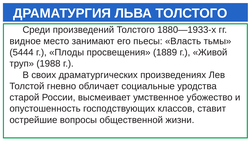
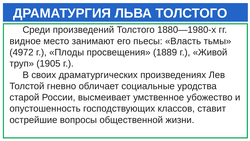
1880—1933-х: 1880—1933-х -> 1880—1980-х (187, 30)
5444: 5444 -> 4972 (22, 52)
1988: 1988 -> 1905 (48, 63)
